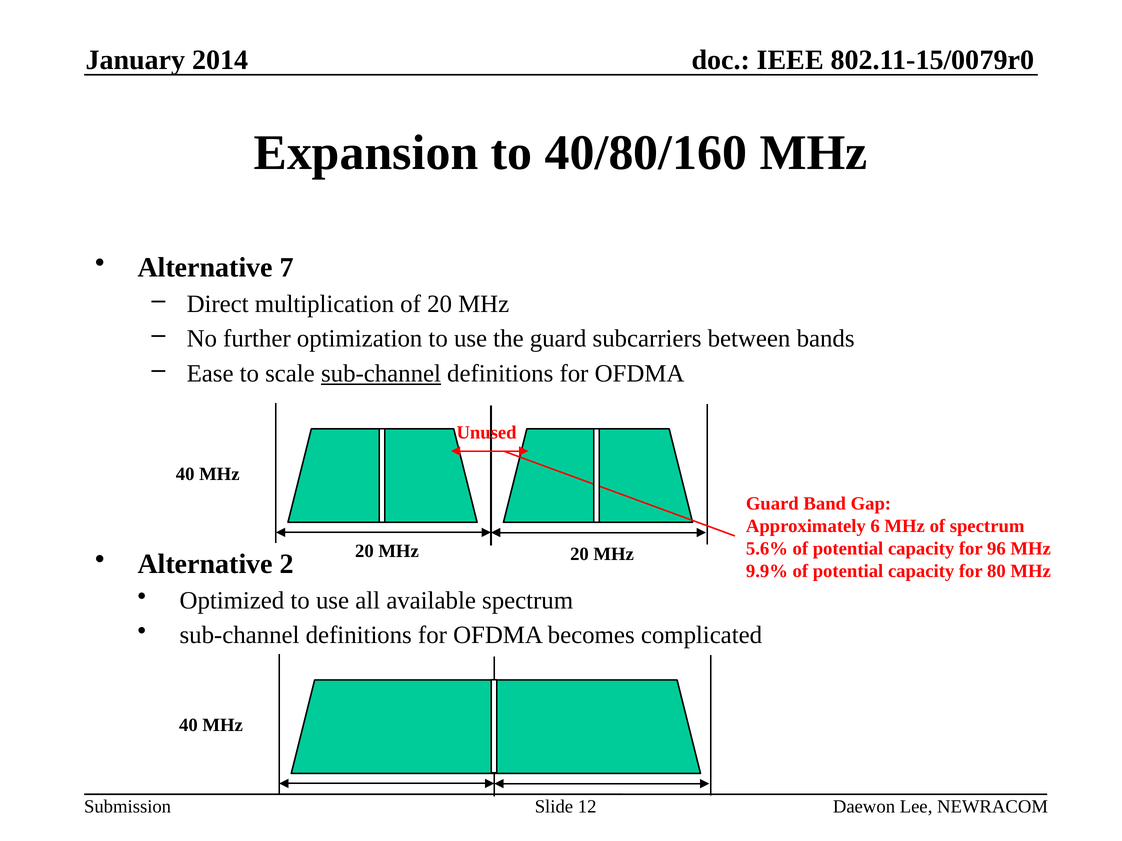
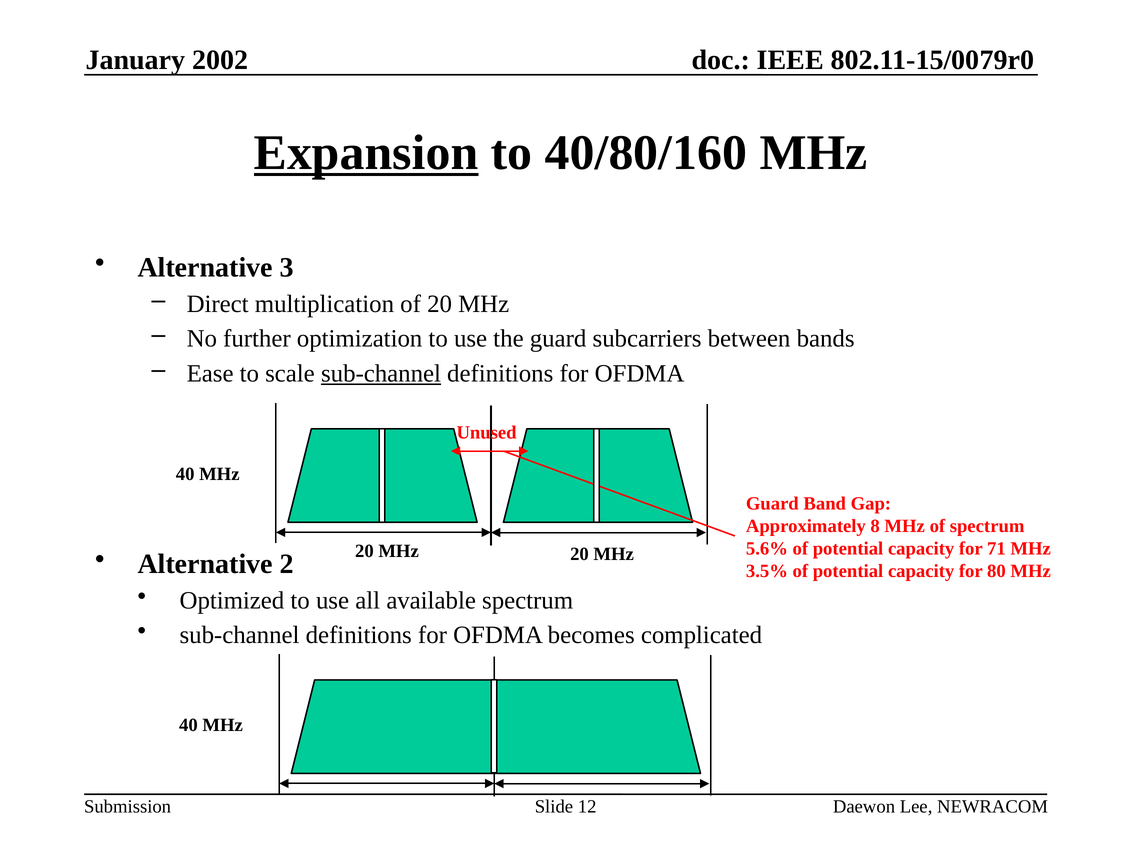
2014: 2014 -> 2002 (220, 60)
Expansion underline: none -> present (366, 153)
7: 7 -> 3 (287, 268)
6: 6 -> 8 (875, 526)
96: 96 -> 71 (996, 549)
9.9%: 9.9% -> 3.5% (767, 571)
